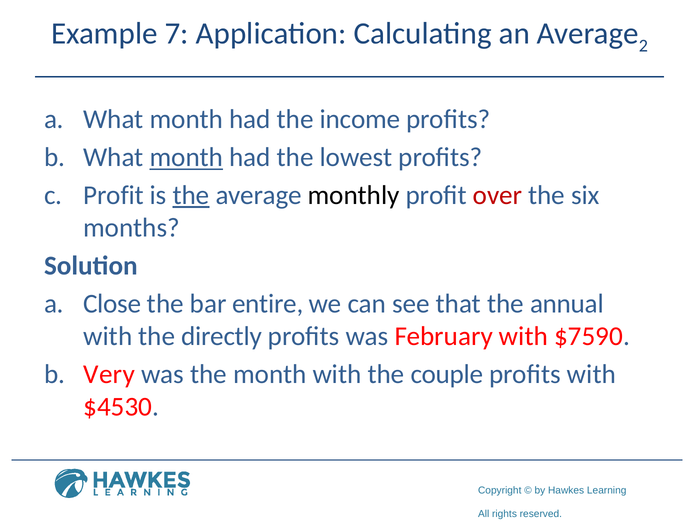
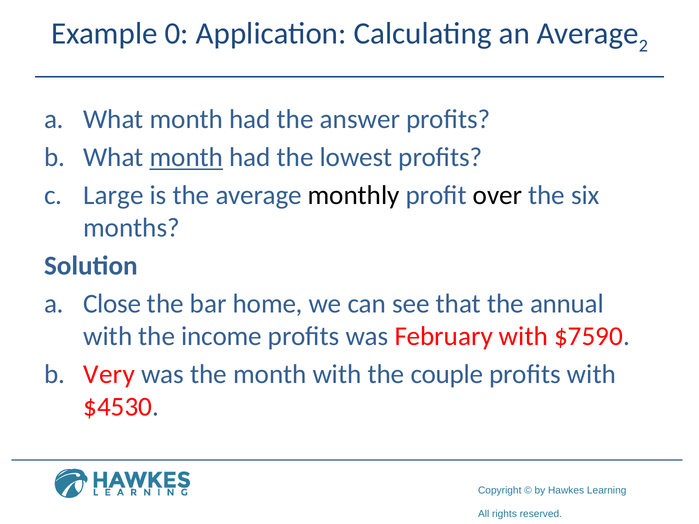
7: 7 -> 0 (177, 34)
income: income -> answer (360, 119)
c Profit: Profit -> Large (113, 195)
the underline: present -> none (191, 195)
over colour: red -> black (498, 195)
entire: entire -> home (268, 304)
directly: directly -> income (222, 337)
